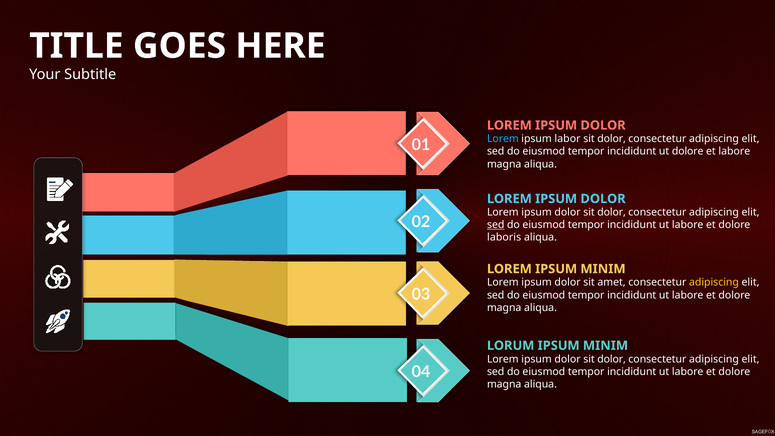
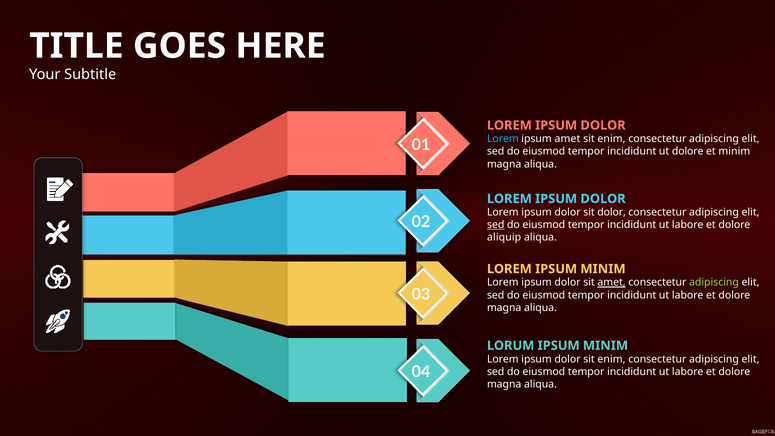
ipsum labor: labor -> amet (567, 139)
dolor: dolor -> enim (612, 139)
et labore: labore -> minim (734, 151)
laboris: laboris -> aliquip (504, 237)
amet underline: none -> present (612, 282)
adipiscing colour: yellow -> light green (714, 282)
dolor: dolor -> enim (612, 359)
